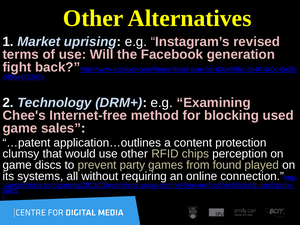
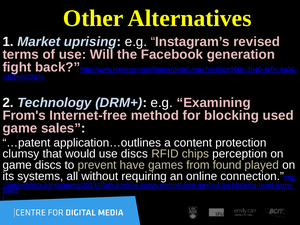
Chee's: Chee's -> From's (24, 116)
use other: other -> discs (134, 154)
party: party -> have (132, 165)
